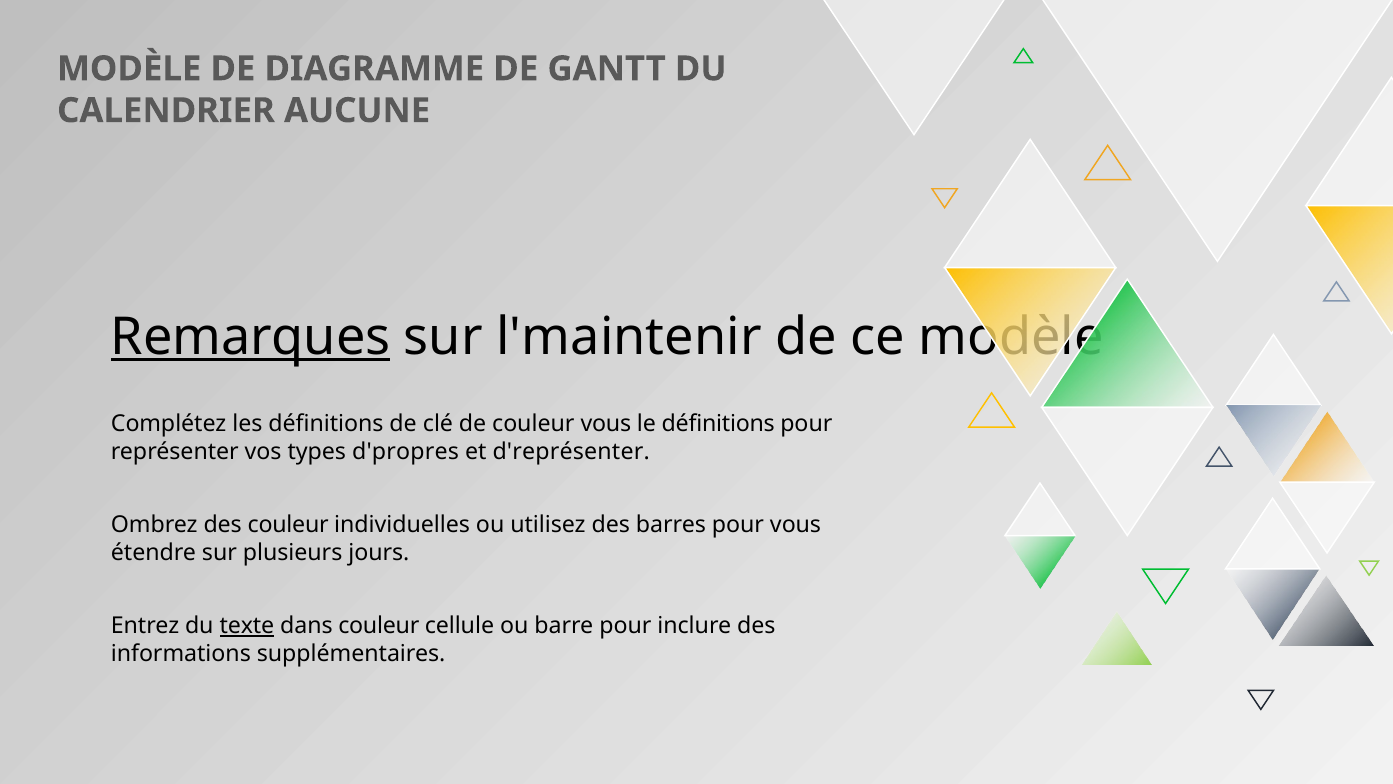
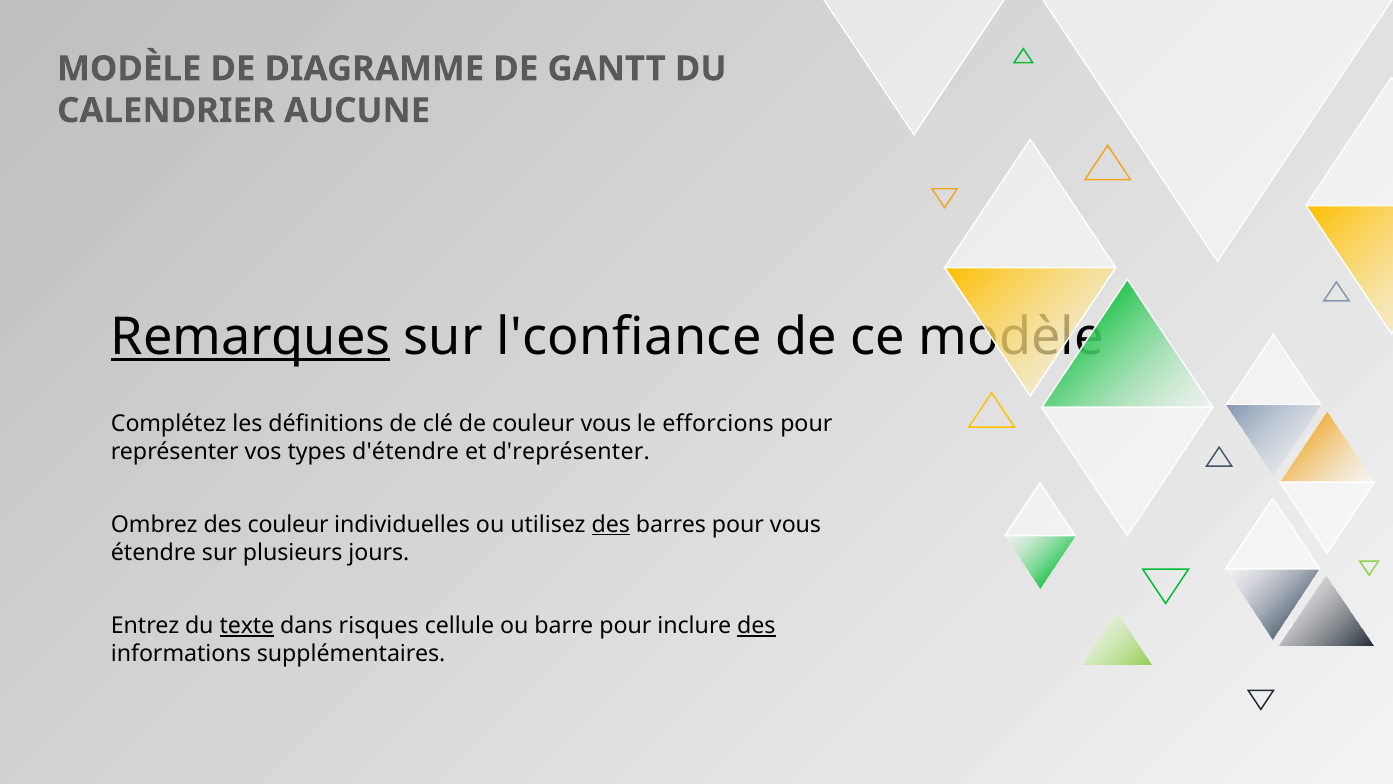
l'maintenir: l'maintenir -> l'confiance (629, 337)
le définitions: définitions -> efforcions (718, 424)
d'propres: d'propres -> d'étendre (406, 451)
des underline: none -> present (611, 525)
dans couleur: couleur -> risques (379, 625)
des underline: none -> present (756, 625)
